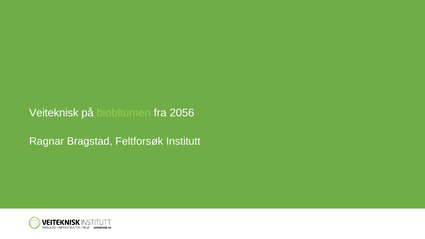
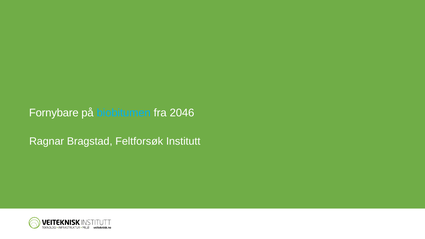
Veiteknisk: Veiteknisk -> Fornybare (54, 113)
biobitumen colour: light green -> light blue (124, 113)
2056: 2056 -> 2046 (182, 113)
